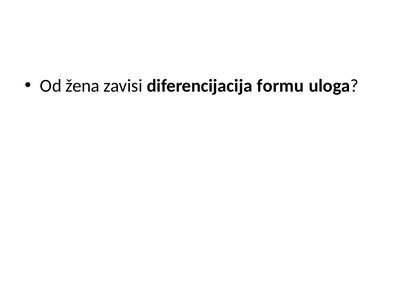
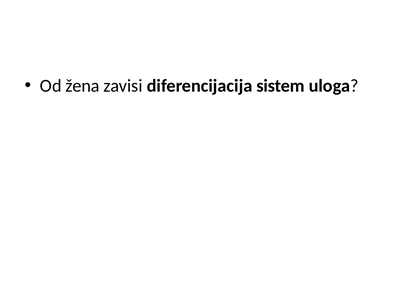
formu: formu -> sistem (281, 86)
